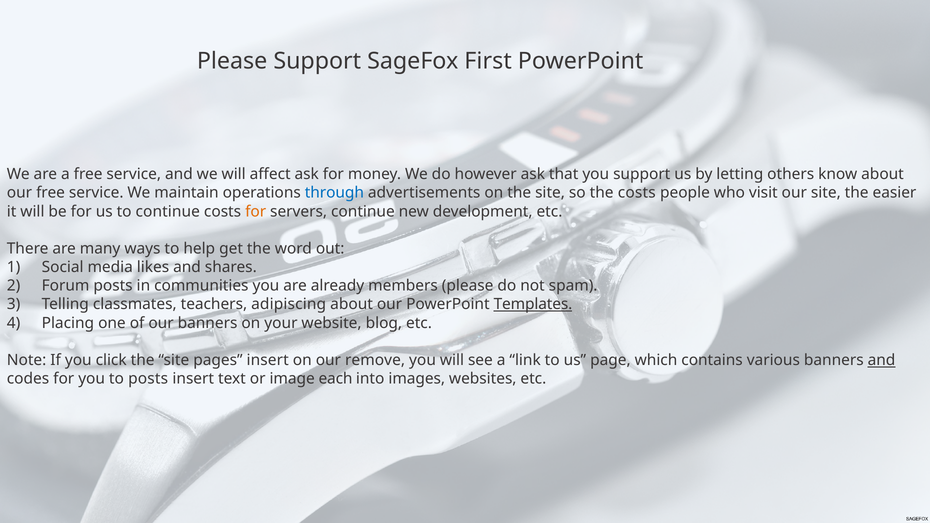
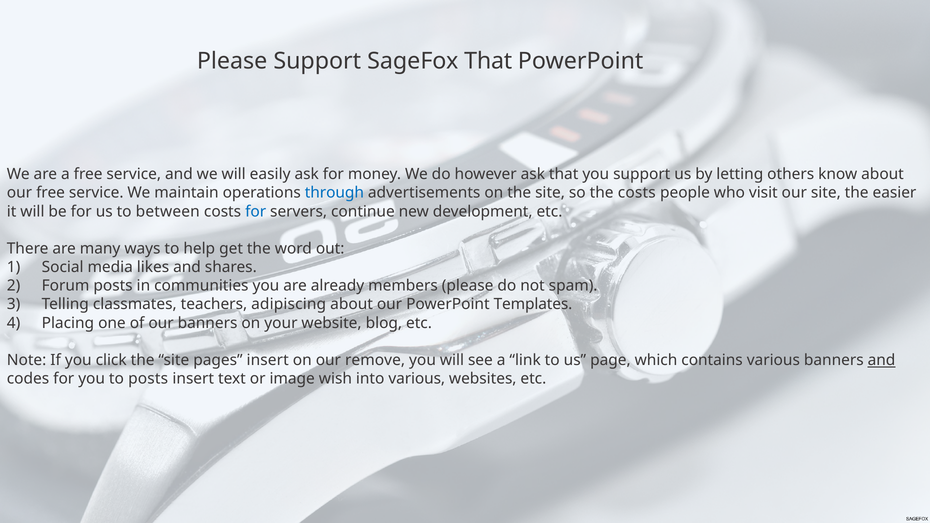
SageFox First: First -> That (488, 61)
affect: affect -> easily (270, 174)
to continue: continue -> between (168, 211)
for colour: orange -> blue (256, 211)
Templates underline: present -> none (533, 304)
each: each -> wish (335, 379)
into images: images -> various (417, 379)
